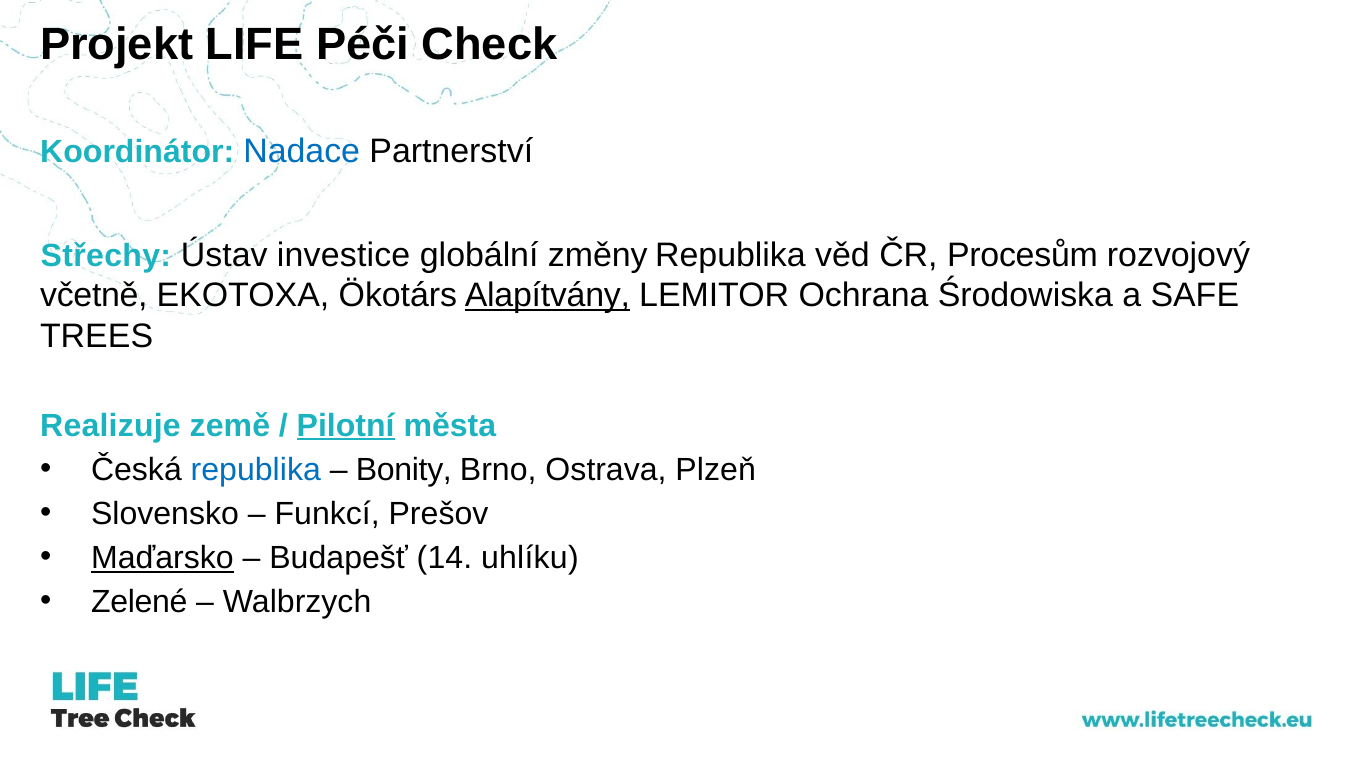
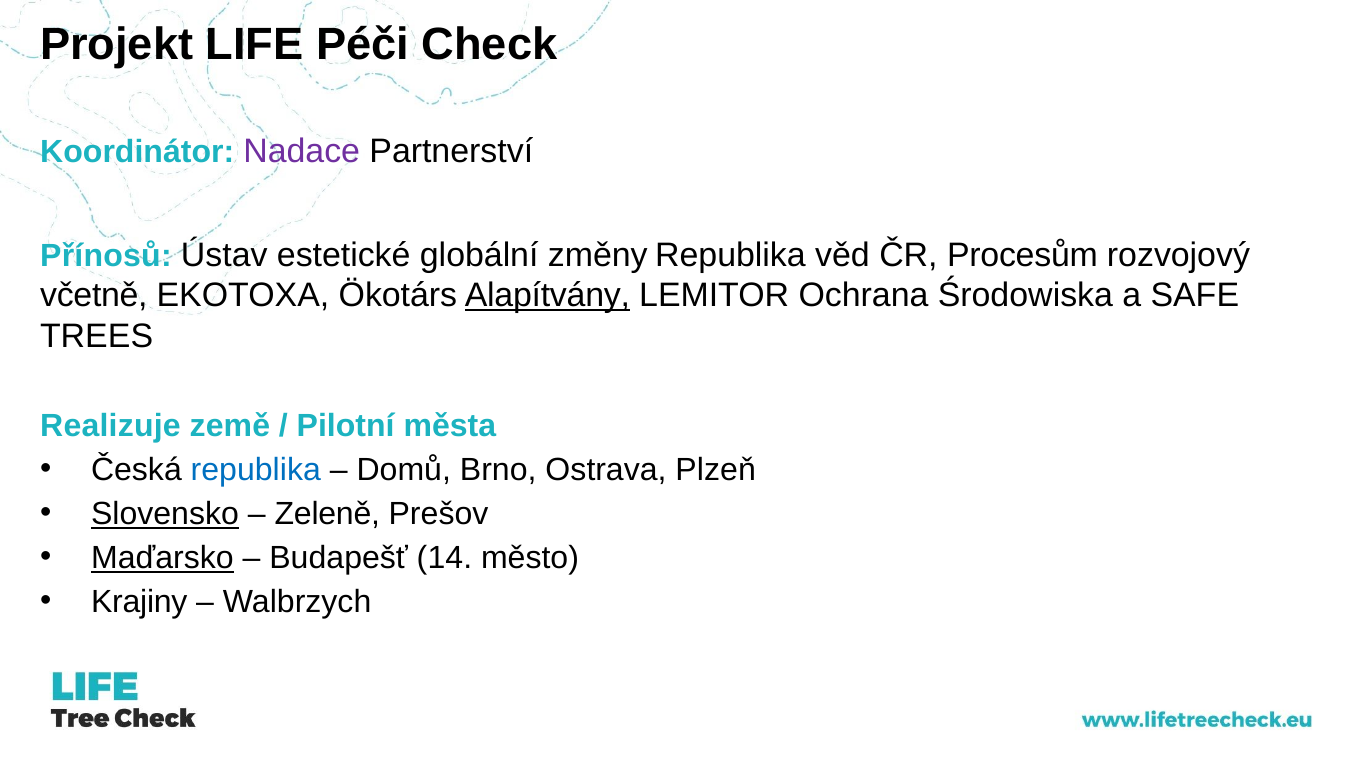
Nadace colour: blue -> purple (302, 151)
Střechy: Střechy -> Přínosů (106, 256)
investice: investice -> estetické (344, 255)
Pilotní underline: present -> none (346, 425)
Bonity: Bonity -> Domů (404, 470)
Slovensko underline: none -> present (165, 514)
Funkcí: Funkcí -> Zeleně (327, 514)
uhlíku: uhlíku -> město (530, 558)
Zelené: Zelené -> Krajiny (139, 602)
